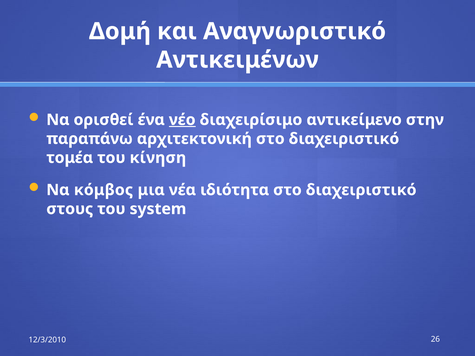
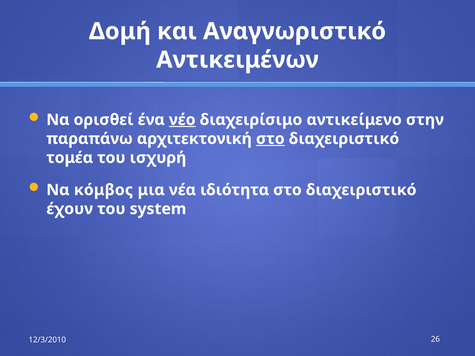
στο underline: none -> present (270, 139)
κίνηση: κίνηση -> ισχυρή (158, 158)
στους: στους -> έχουν (70, 209)
